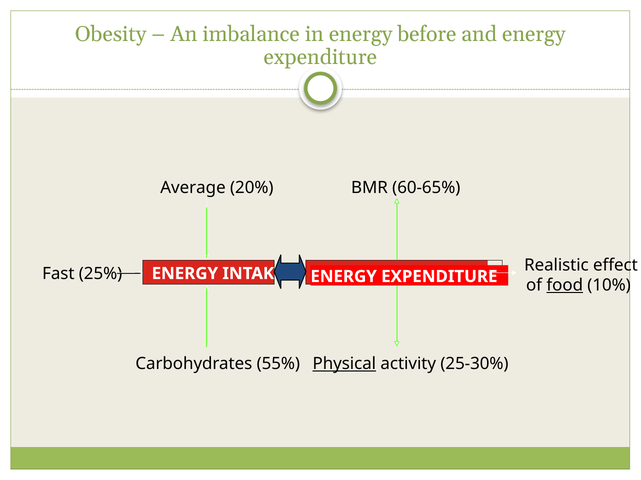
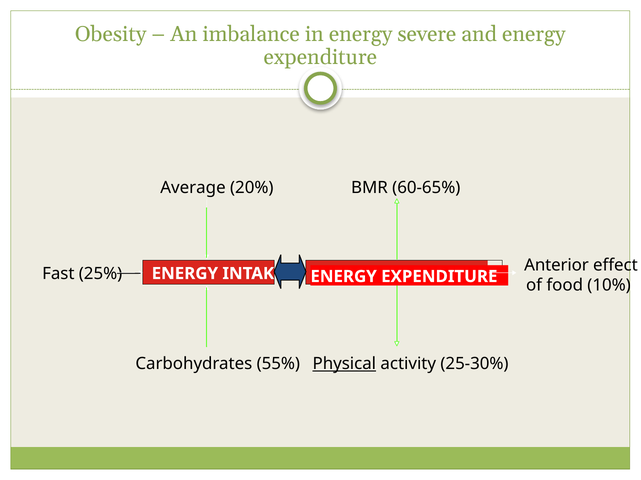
before: before -> severe (427, 34)
Realistic: Realistic -> Anterior (556, 265)
food underline: present -> none (565, 286)
